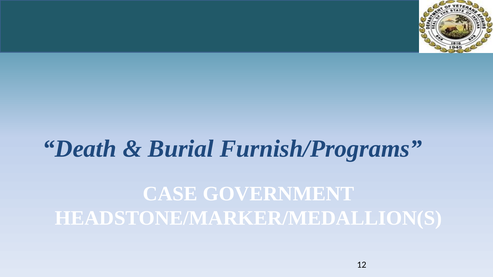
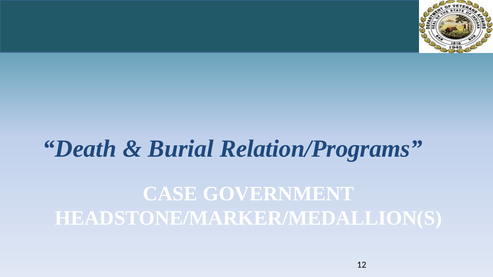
Furnish/Programs: Furnish/Programs -> Relation/Programs (321, 149)
